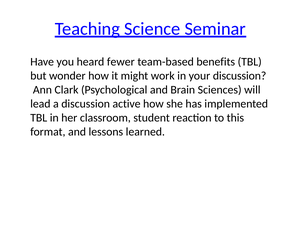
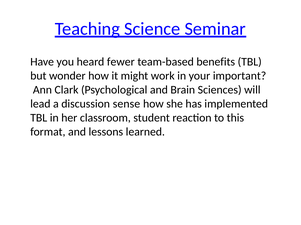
your discussion: discussion -> important (240, 76)
active: active -> sense (126, 104)
